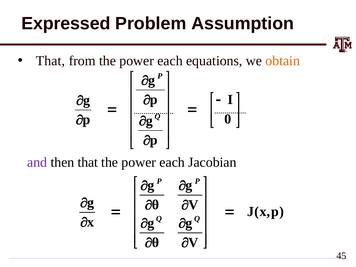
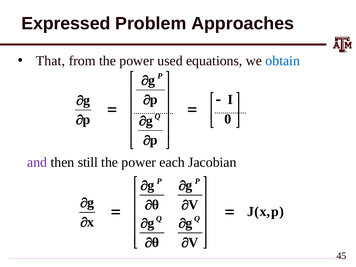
Assumption: Assumption -> Approaches (243, 24)
from the power each: each -> used (170, 61)
obtain colour: orange -> blue (283, 61)
then that: that -> still (88, 162)
